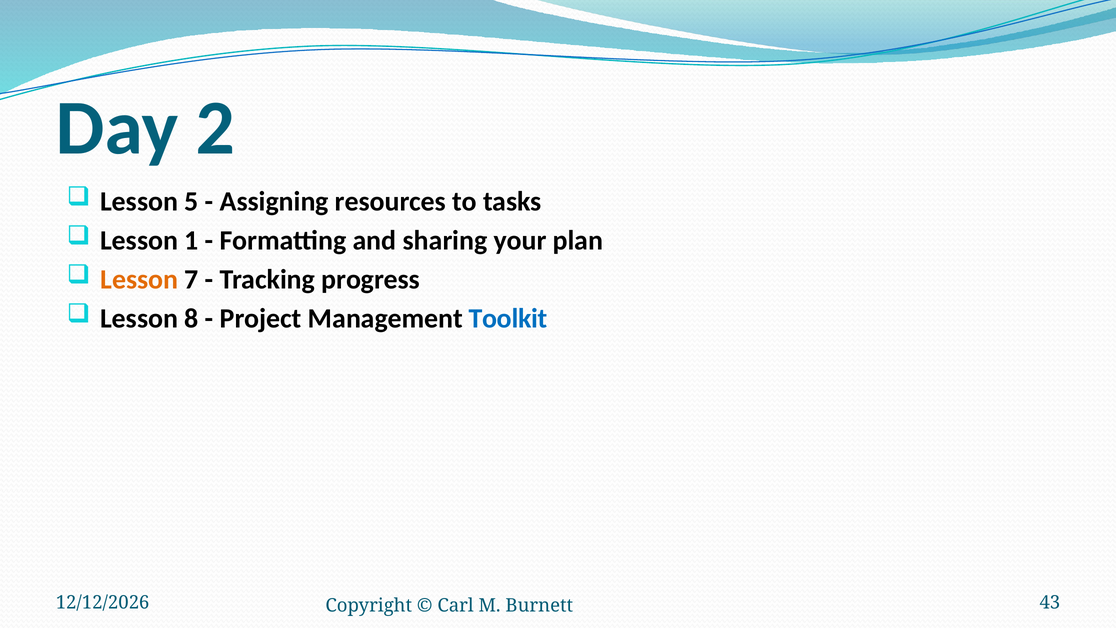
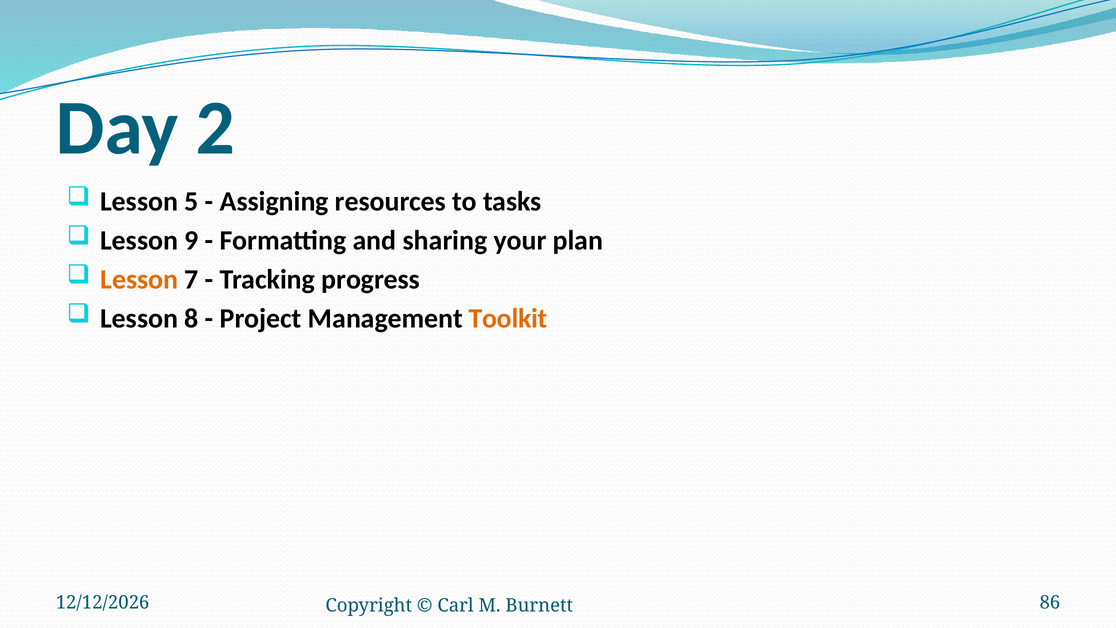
1: 1 -> 9 (191, 240)
Toolkit colour: blue -> orange (508, 319)
43: 43 -> 86 (1050, 602)
